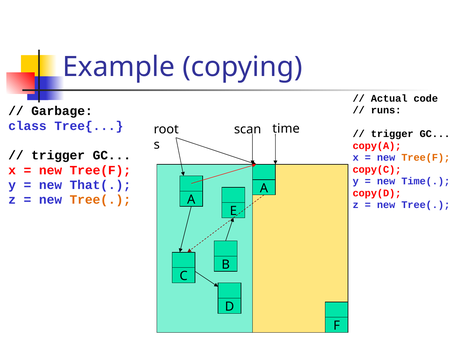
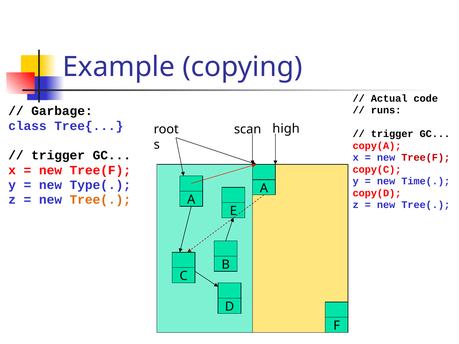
time: time -> high (286, 129)
Tree(F colour: orange -> red (426, 158)
That(: That( -> Type( (100, 185)
